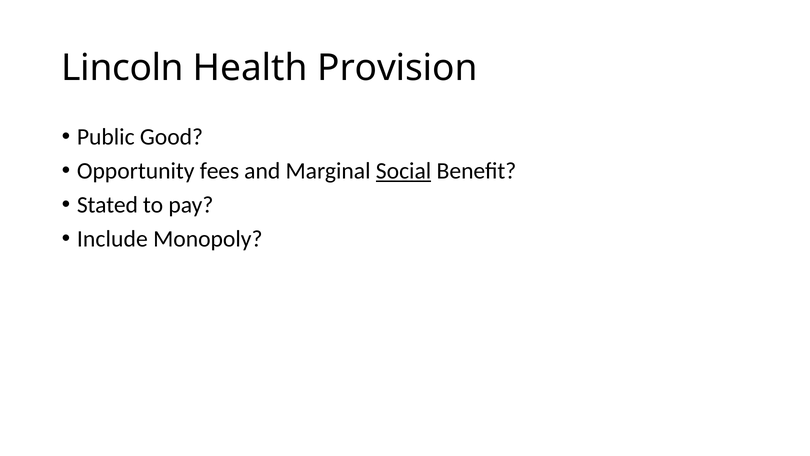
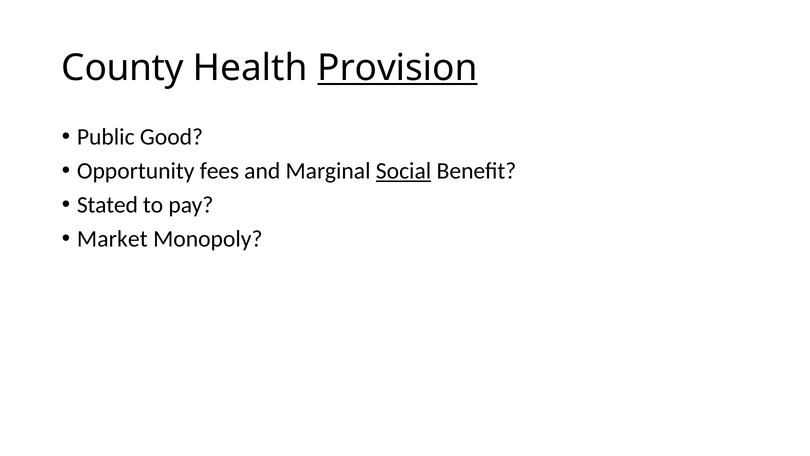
Lincoln: Lincoln -> County (123, 68)
Provision underline: none -> present (397, 68)
Include: Include -> Market (112, 239)
